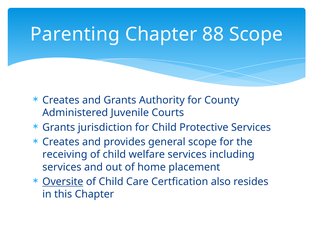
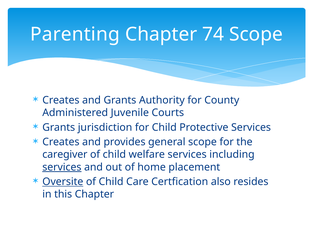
88: 88 -> 74 (213, 34)
receiving: receiving -> caregiver (65, 154)
services underline: none -> present (62, 167)
